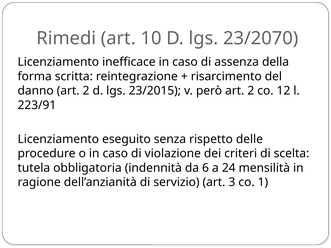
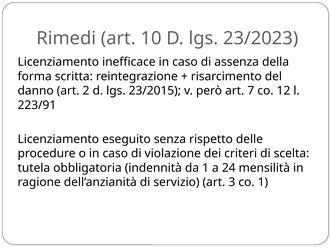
23/2070: 23/2070 -> 23/2023 (261, 38)
però art 2: 2 -> 7 (251, 91)
da 6: 6 -> 1 (206, 168)
